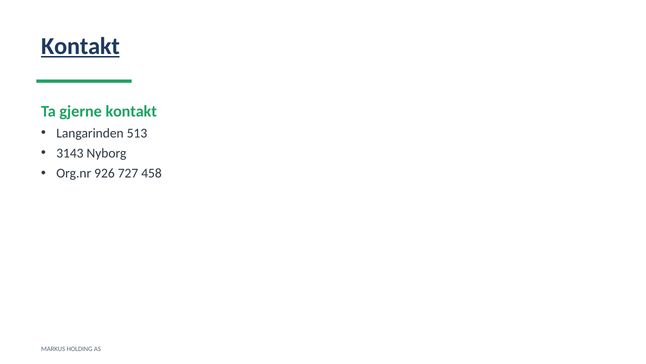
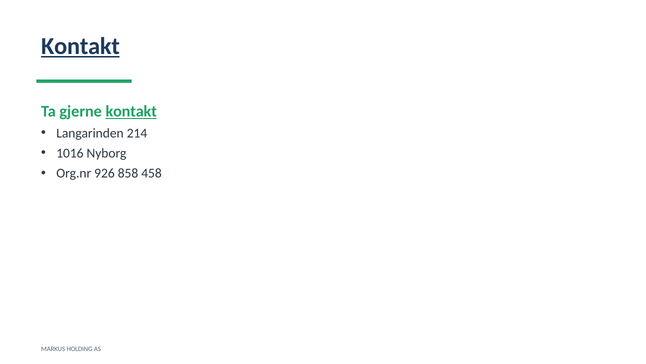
kontakt underline: none -> present (131, 111)
513: 513 -> 214 (137, 133)
3143: 3143 -> 1016 (70, 153)
727: 727 -> 858 (128, 173)
